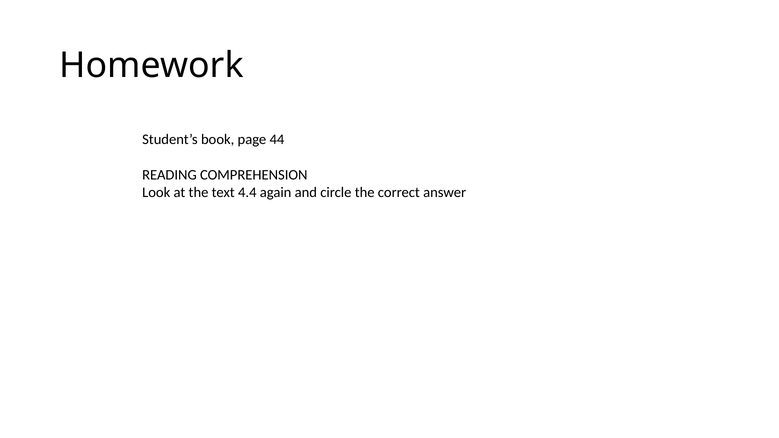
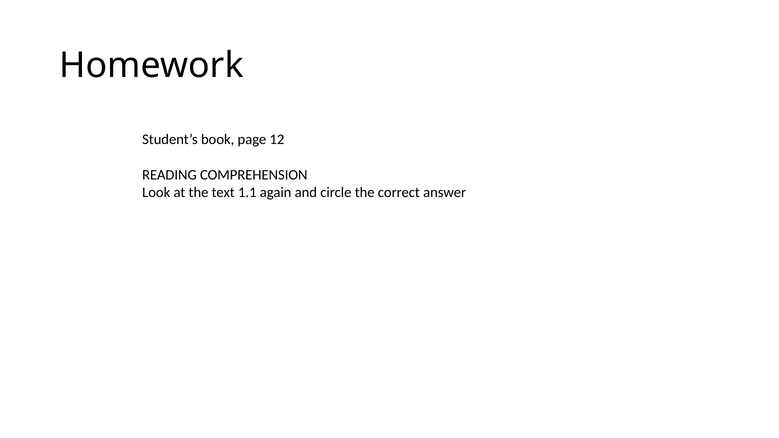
44: 44 -> 12 (277, 140)
4.4: 4.4 -> 1.1 (247, 192)
